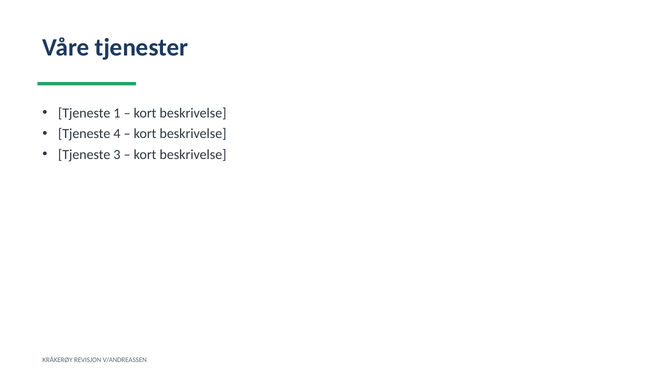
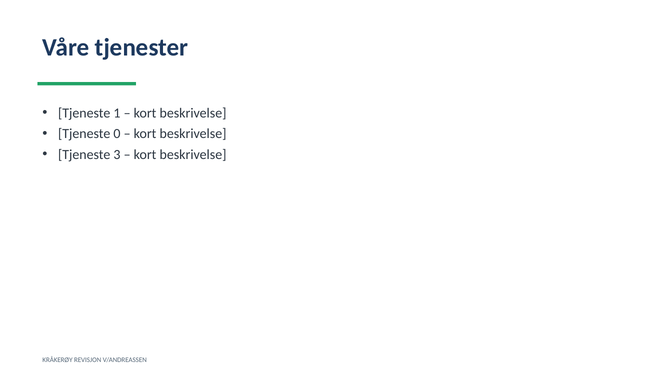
4: 4 -> 0 (117, 134)
